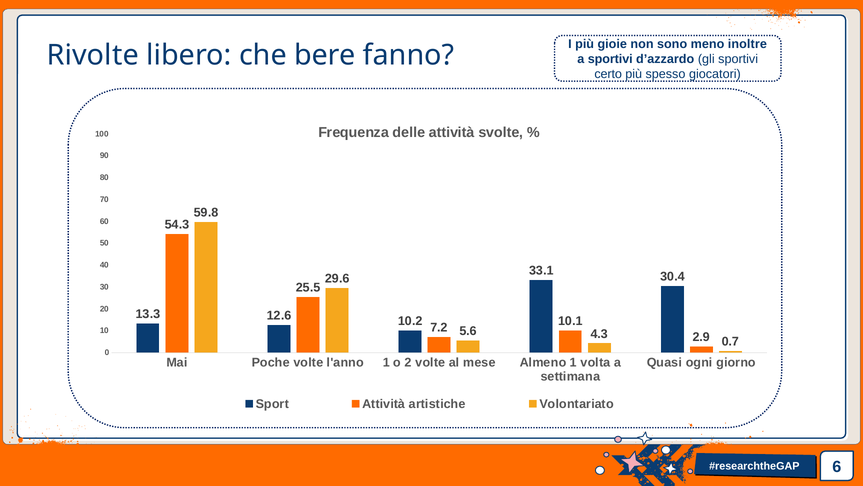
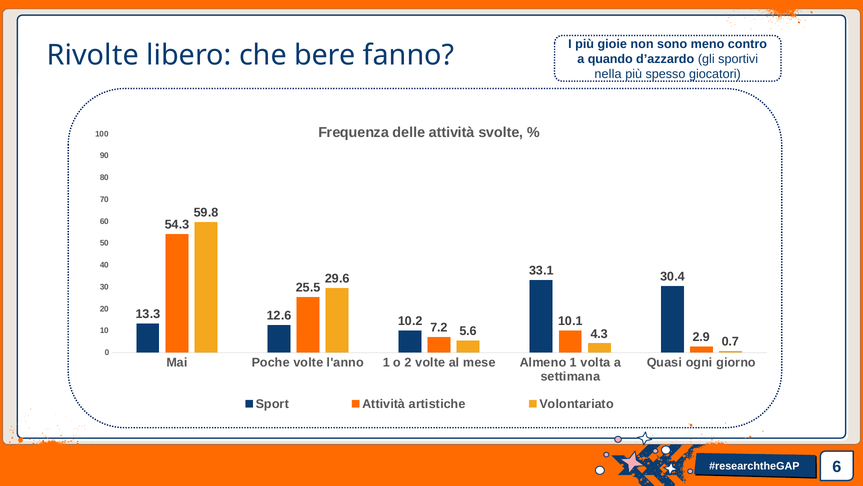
inoltre: inoltre -> contro (747, 44)
a sportivi: sportivi -> quando (610, 59)
certo: certo -> nella (608, 74)
